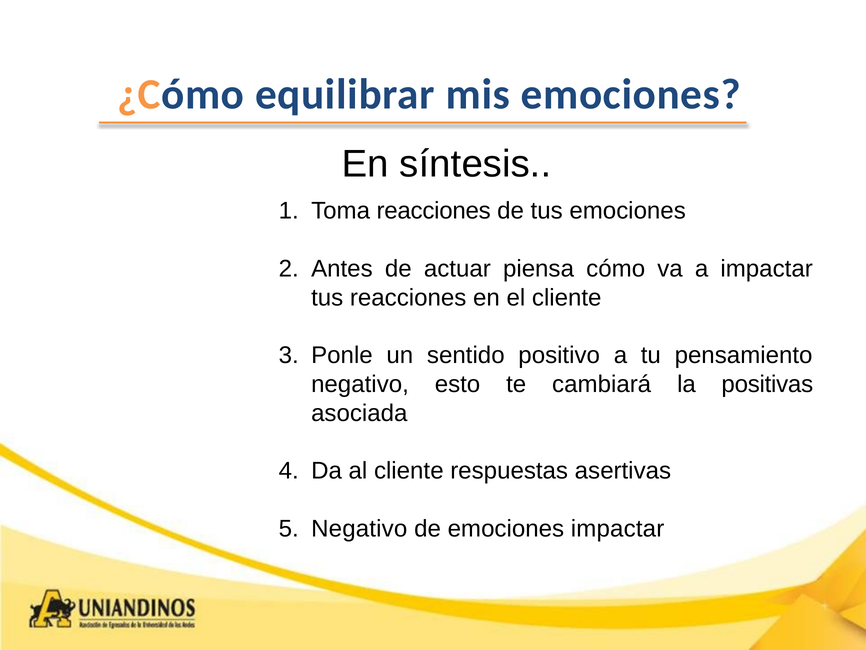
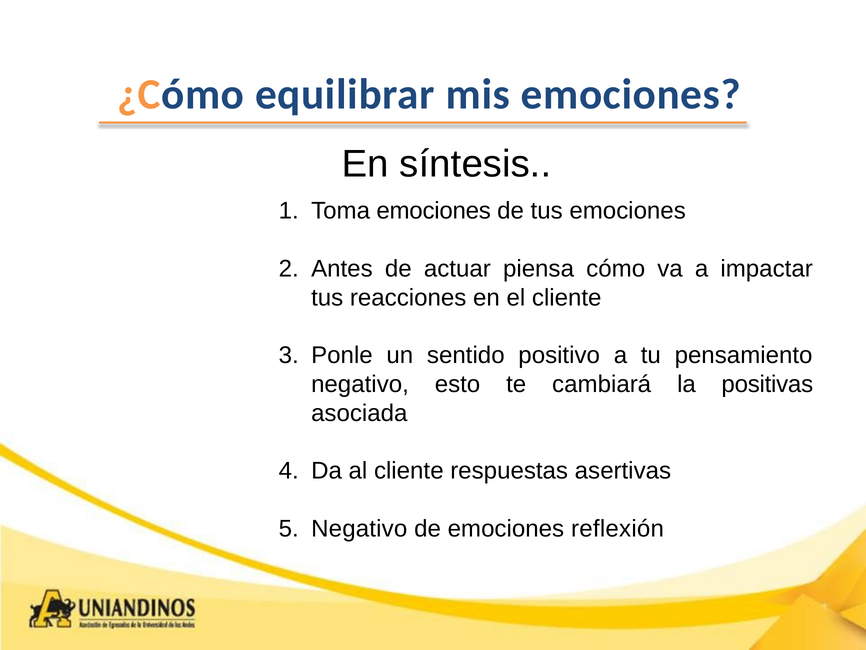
Toma reacciones: reacciones -> emociones (434, 211)
emociones impactar: impactar -> reflexión (618, 528)
